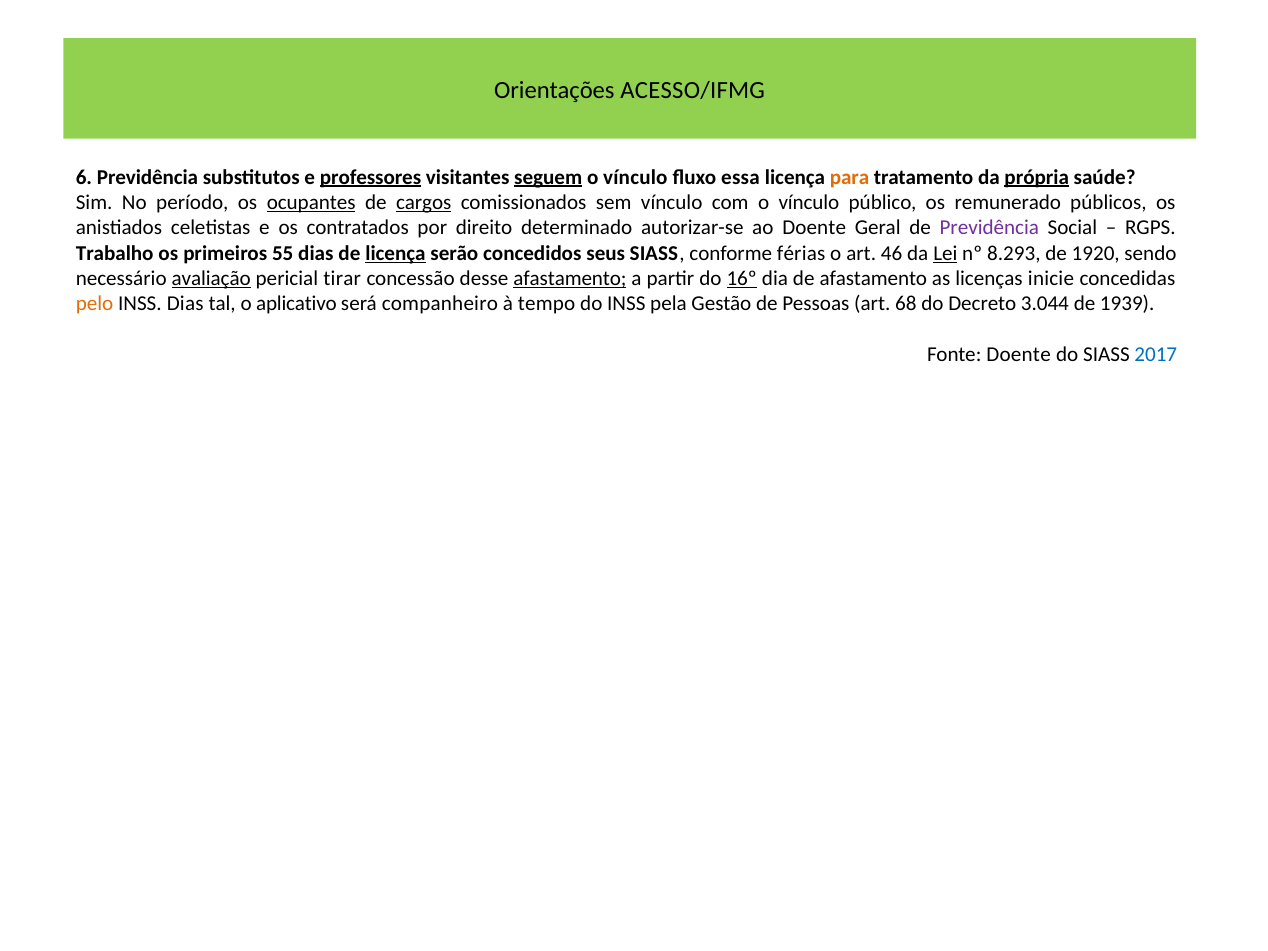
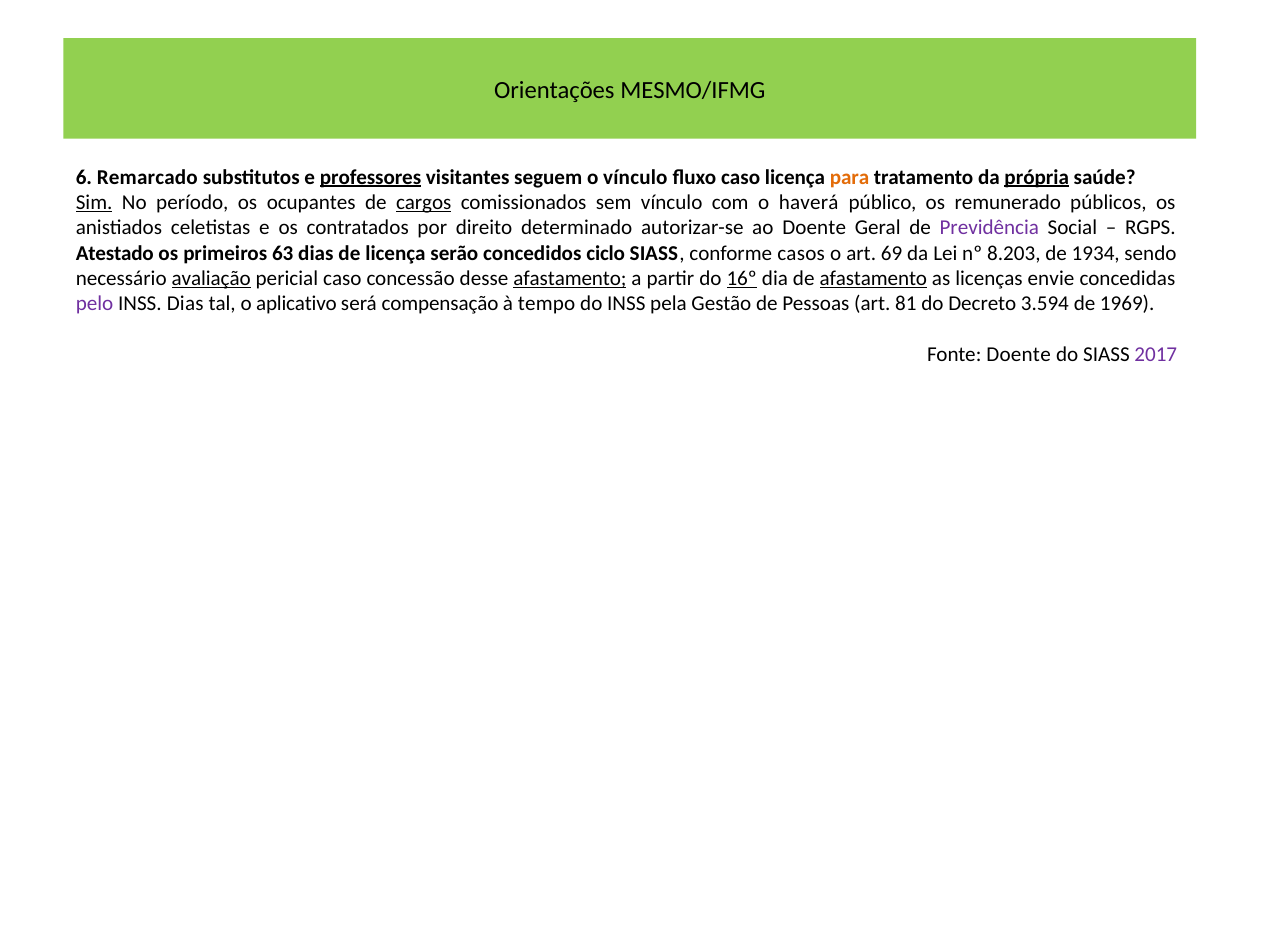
ACESSO/IFMG: ACESSO/IFMG -> MESMO/IFMG (693, 91)
6 Previdência: Previdência -> Remarcado (147, 177)
seguem underline: present -> none (548, 177)
fluxo essa: essa -> caso (741, 177)
Sim underline: none -> present (94, 202)
ocupantes underline: present -> none (311, 202)
com o vínculo: vínculo -> haverá (809, 202)
Trabalho: Trabalho -> Atestado (115, 253)
55: 55 -> 63 (283, 253)
licença underline: present -> none (395, 253)
seus: seus -> ciclo (606, 253)
férias: férias -> casos (801, 253)
46: 46 -> 69 (892, 253)
Lei underline: present -> none (945, 253)
8.293: 8.293 -> 8.203 (1014, 253)
1920: 1920 -> 1934 (1096, 253)
pericial tirar: tirar -> caso (342, 278)
afastamento underline: none -> present (873, 278)
inicie: inicie -> envie (1051, 278)
pelo colour: orange -> purple (95, 304)
companheiro: companheiro -> compensação (440, 304)
68: 68 -> 81 (906, 304)
3.044: 3.044 -> 3.594 (1045, 304)
1939: 1939 -> 1969 (1127, 304)
2017 colour: blue -> purple (1156, 355)
